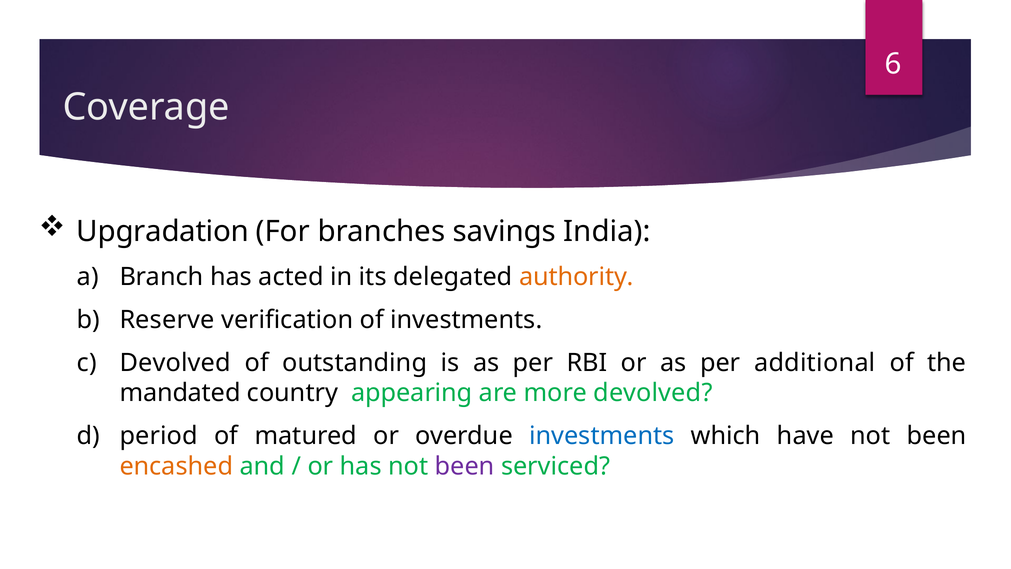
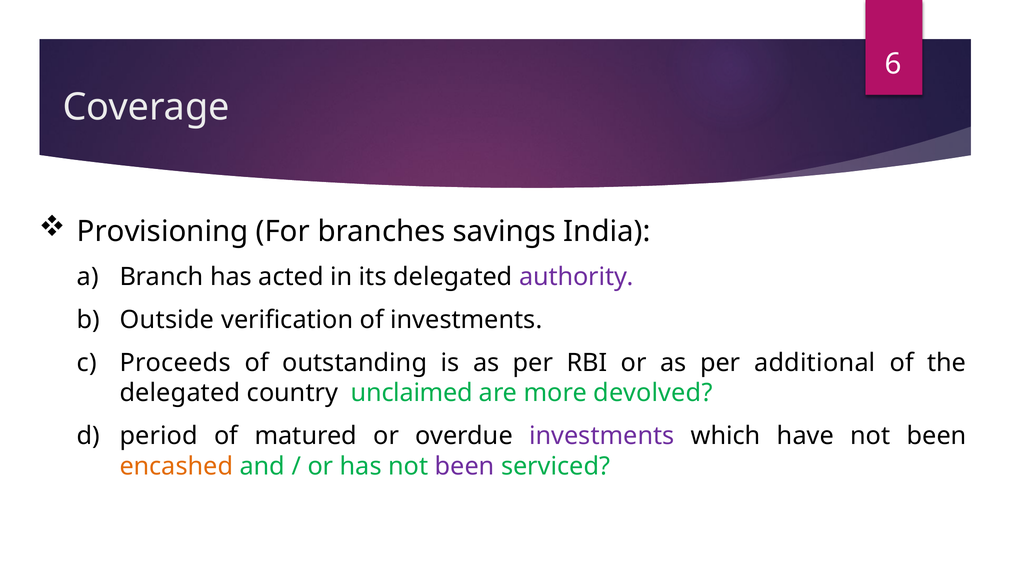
Upgradation: Upgradation -> Provisioning (163, 231)
authority colour: orange -> purple (576, 277)
Reserve: Reserve -> Outside (167, 320)
Devolved: Devolved -> Proceeds (175, 363)
mandated: mandated -> delegated (180, 393)
appearing: appearing -> unclaimed (412, 393)
investments colour: blue -> purple (602, 436)
